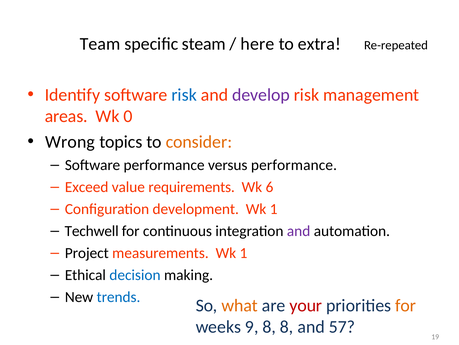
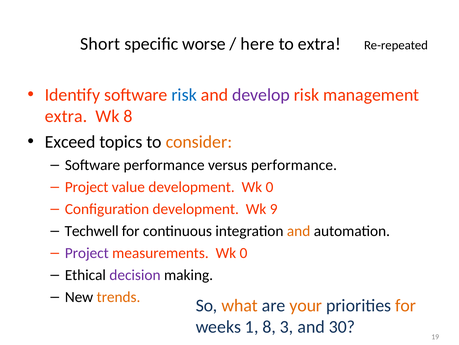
Team: Team -> Short (100, 44)
steam: steam -> worse (204, 44)
areas: areas -> extra (66, 116)
Wk 0: 0 -> 8 (128, 116)
Wrong: Wrong -> Exceed (70, 142)
Exceed: Exceed -> Project (87, 187)
value requirements: requirements -> development (192, 187)
6: 6 -> 0 (269, 187)
1: 1 -> 9 (274, 209)
and colour: purple -> orange (299, 231)
Project colour: black -> purple (87, 253)
measurements Wk 1: 1 -> 0 (244, 253)
decision colour: blue -> purple (135, 275)
trends colour: blue -> orange (118, 296)
your colour: red -> orange (306, 305)
9: 9 -> 1 (252, 326)
8 8: 8 -> 3 (287, 326)
57: 57 -> 30 (342, 326)
